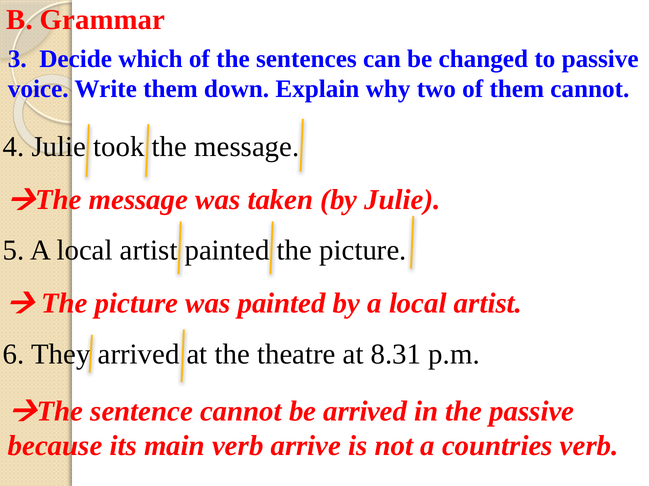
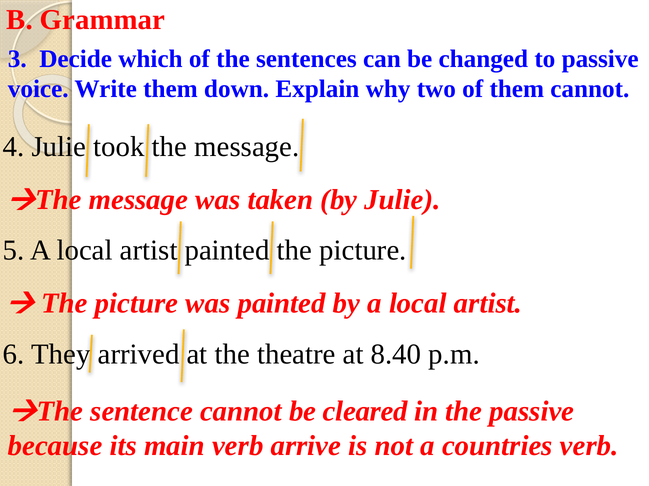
8.31: 8.31 -> 8.40 (396, 355)
be arrived: arrived -> cleared (365, 412)
